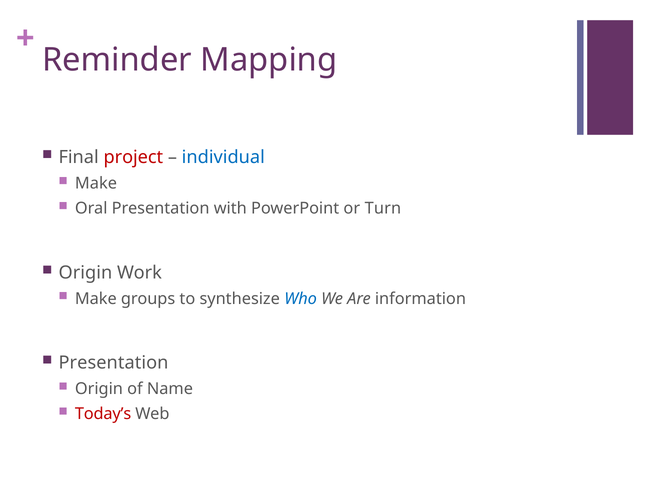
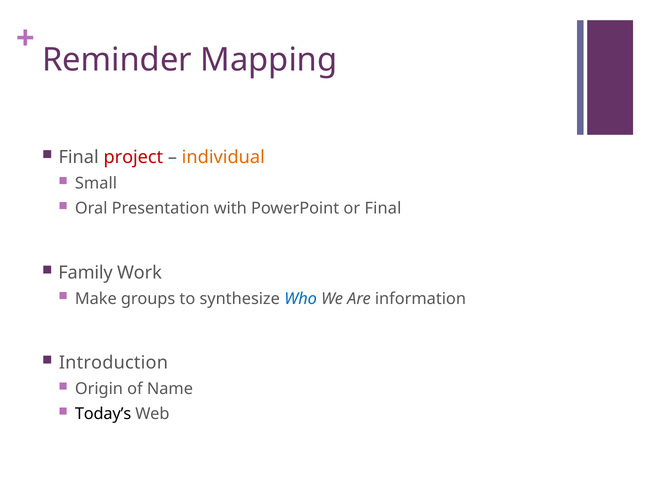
individual colour: blue -> orange (223, 157)
Make: Make -> Small (96, 183)
or Turn: Turn -> Final (383, 208)
Origin: Origin -> Family (86, 272)
Presentation: Presentation -> Introduction (113, 363)
Today’s colour: red -> black (103, 414)
